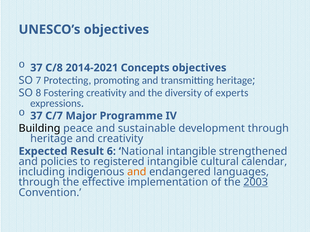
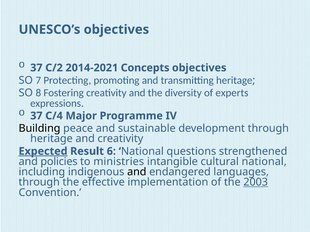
C/8: C/8 -> C/2 (54, 68)
C/7: C/7 -> C/4 (54, 116)
Expected underline: none -> present (43, 152)
National intangible: intangible -> questions (191, 152)
registered: registered -> ministries (119, 162)
cultural calendar: calendar -> national (264, 162)
and colour: orange -> black (137, 172)
